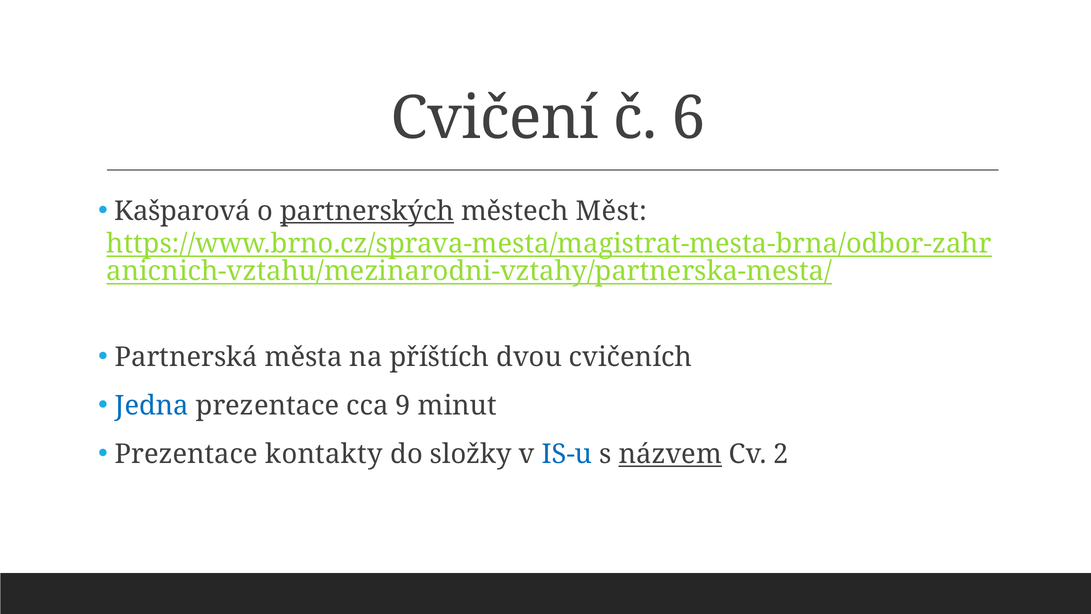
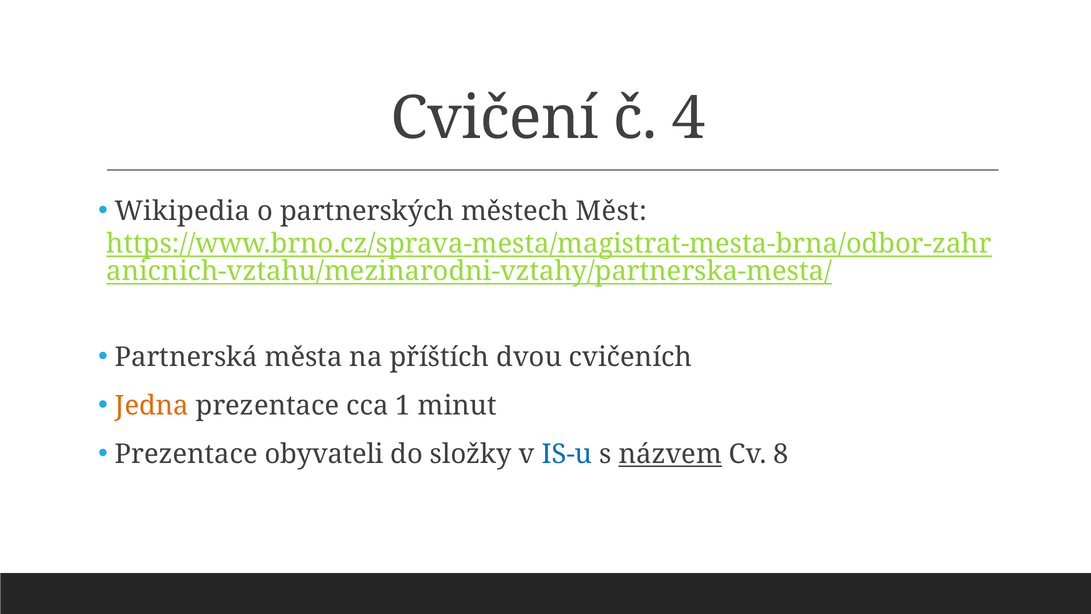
6: 6 -> 4 (689, 118)
Kašparová: Kašparová -> Wikipedia (182, 211)
partnerských underline: present -> none (367, 211)
Jedna colour: blue -> orange (152, 406)
9: 9 -> 1 (403, 406)
kontakty: kontakty -> obyvateli (324, 454)
2: 2 -> 8 (781, 454)
